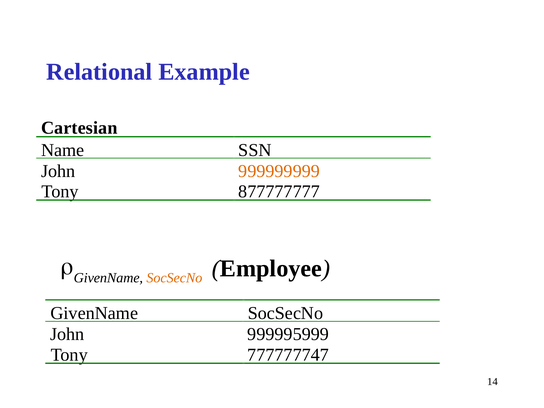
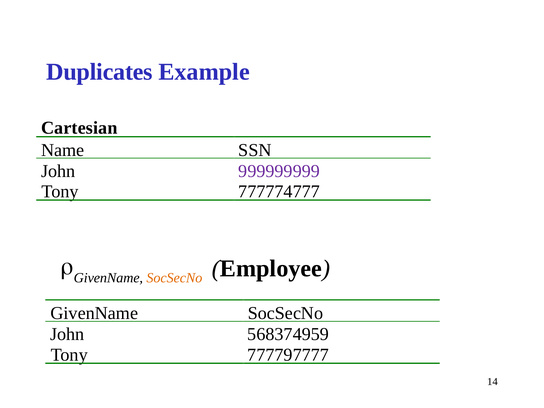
Relational: Relational -> Duplicates (99, 72)
999999999 colour: orange -> purple (279, 171)
877777777: 877777777 -> 777774777 (279, 192)
999995999: 999995999 -> 568374959 (288, 334)
777777747: 777777747 -> 777797777 (288, 355)
